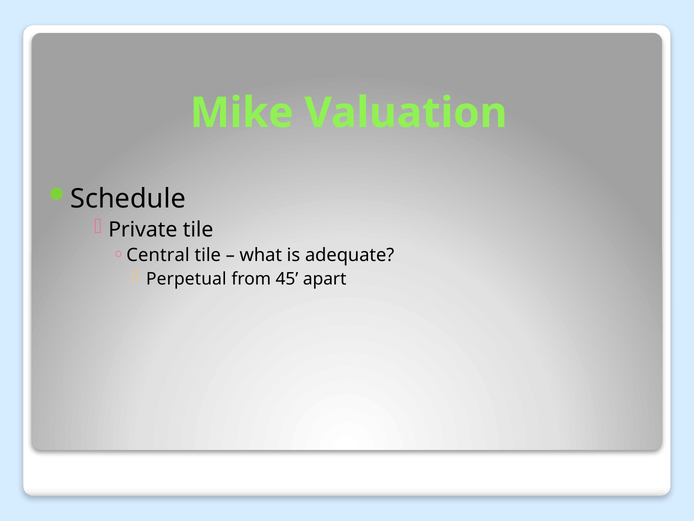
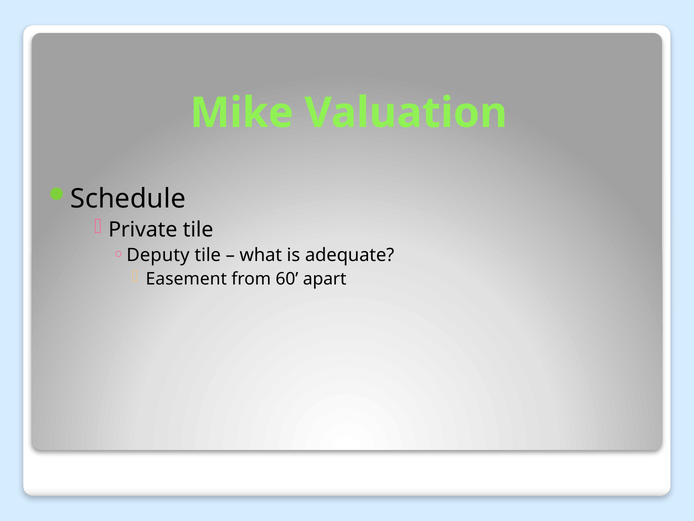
Central: Central -> Deputy (158, 255)
Perpetual: Perpetual -> Easement (186, 279)
45: 45 -> 60 (287, 279)
